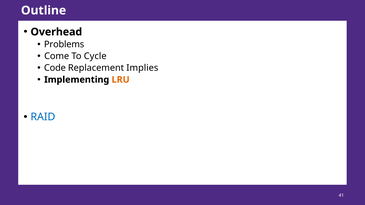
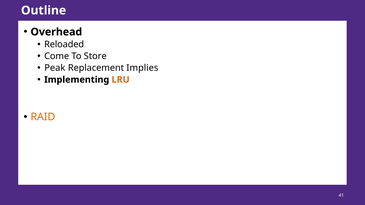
Problems: Problems -> Reloaded (64, 45)
Cycle: Cycle -> Store (95, 56)
Code: Code -> Peak (55, 68)
RAID colour: blue -> orange (43, 117)
